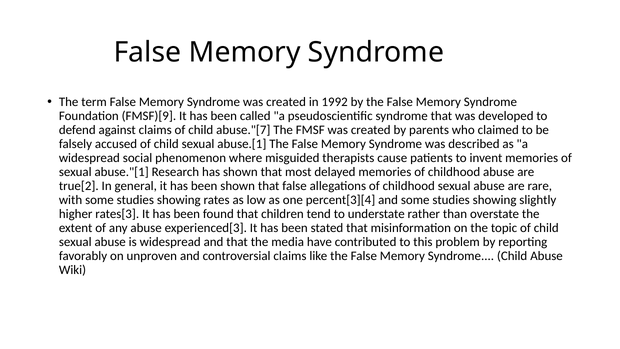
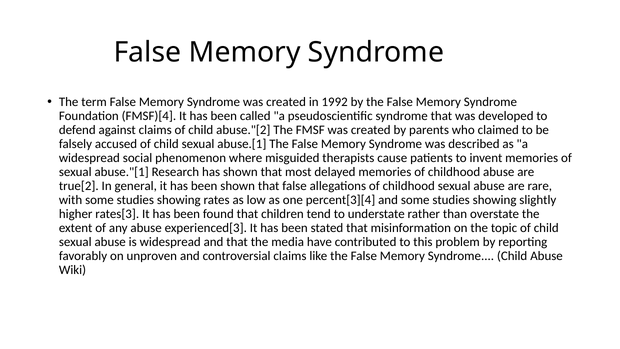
FMSF)[9: FMSF)[9 -> FMSF)[4 (149, 116)
abuse."[7: abuse."[7 -> abuse."[2 (243, 130)
